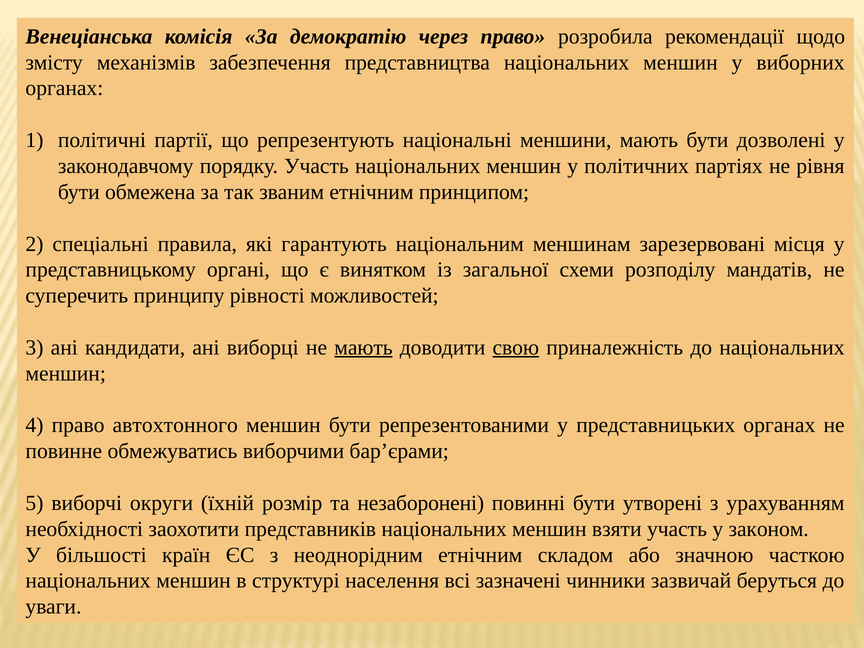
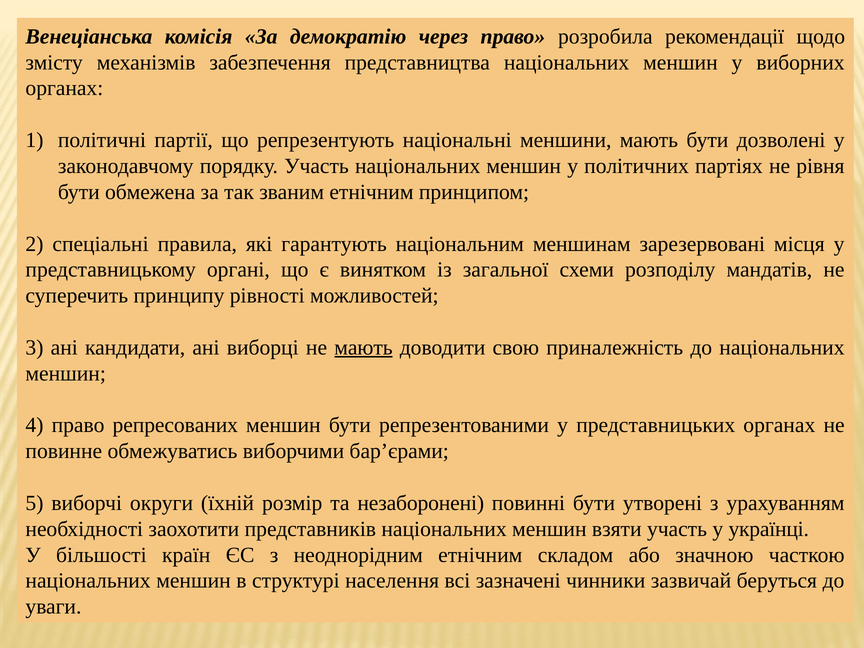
свою underline: present -> none (516, 348)
автохтонного: автохтонного -> репресованих (175, 425)
законом: законом -> українці (769, 529)
